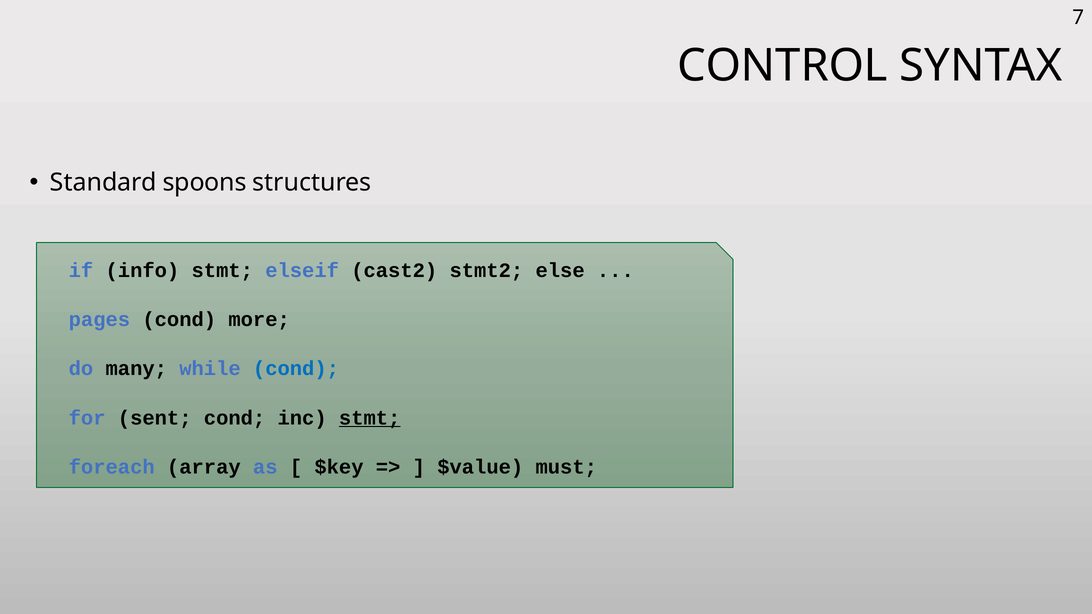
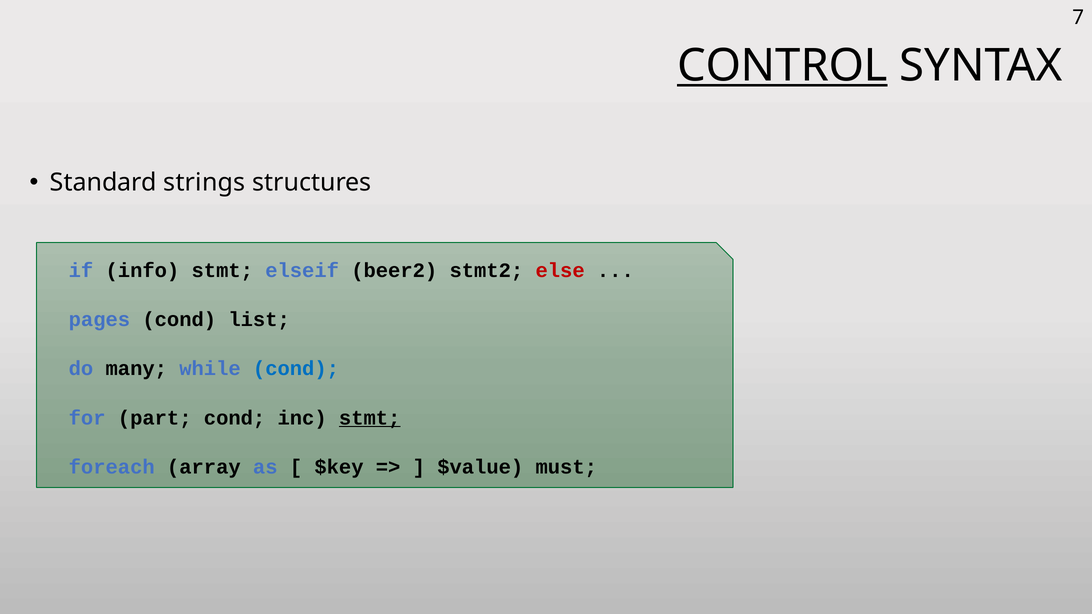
CONTROL underline: none -> present (782, 66)
spoons: spoons -> strings (204, 183)
cast2: cast2 -> beer2 (394, 271)
else colour: black -> red (560, 271)
more: more -> list (259, 320)
sent: sent -> part (155, 418)
